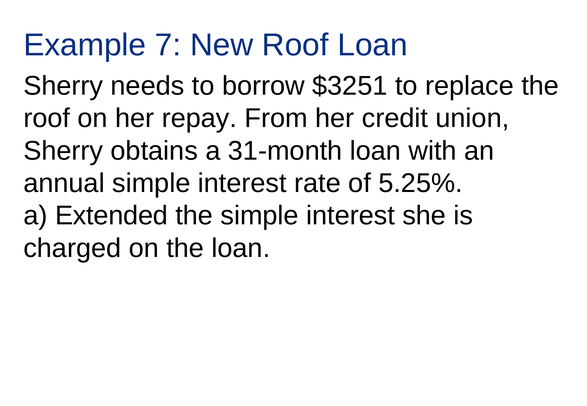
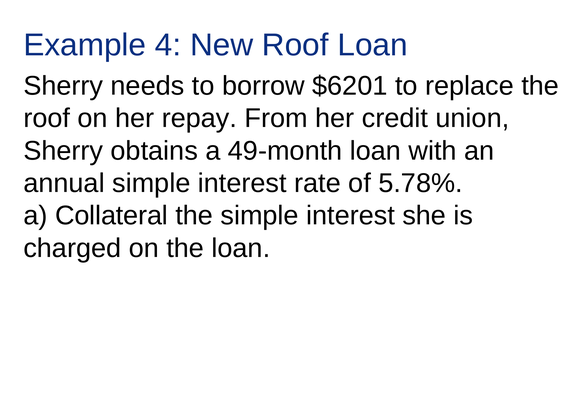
7: 7 -> 4 (168, 45)
$3251: $3251 -> $6201 (350, 86)
31-month: 31-month -> 49-month (285, 151)
5.25%: 5.25% -> 5.78% (421, 183)
Extended: Extended -> Collateral (111, 216)
